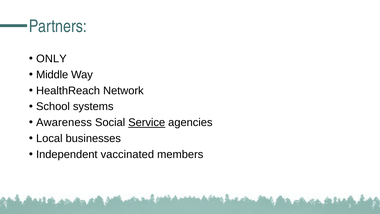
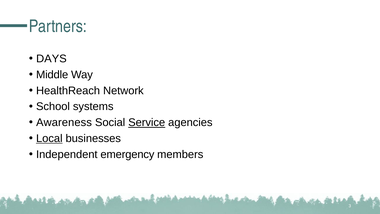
ONLY: ONLY -> DAYS (51, 59)
Local underline: none -> present (49, 138)
vaccinated: vaccinated -> emergency (127, 154)
